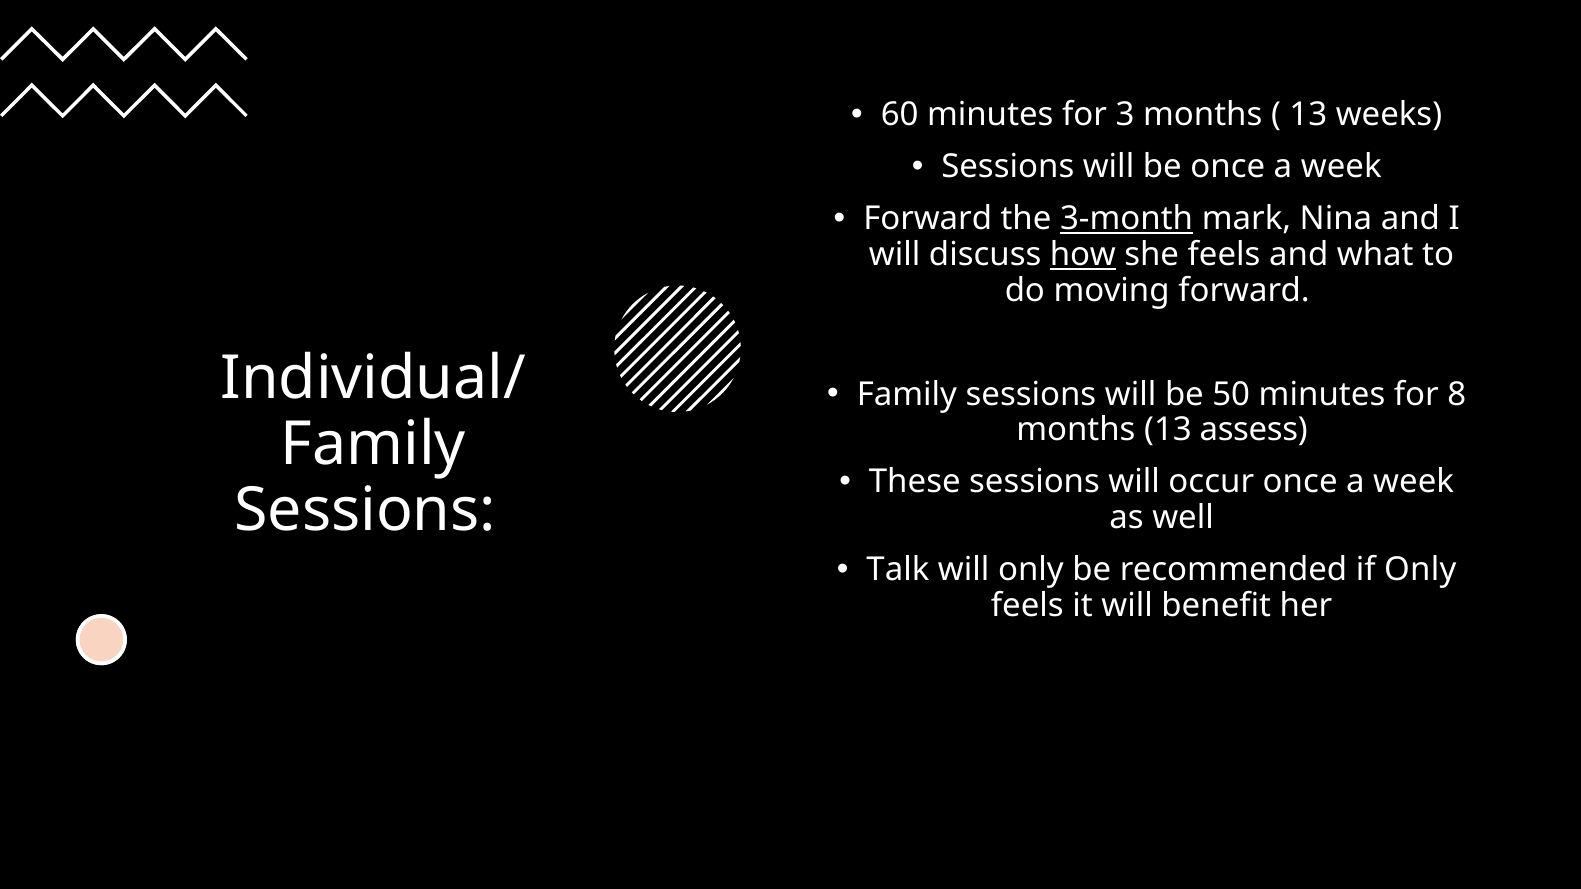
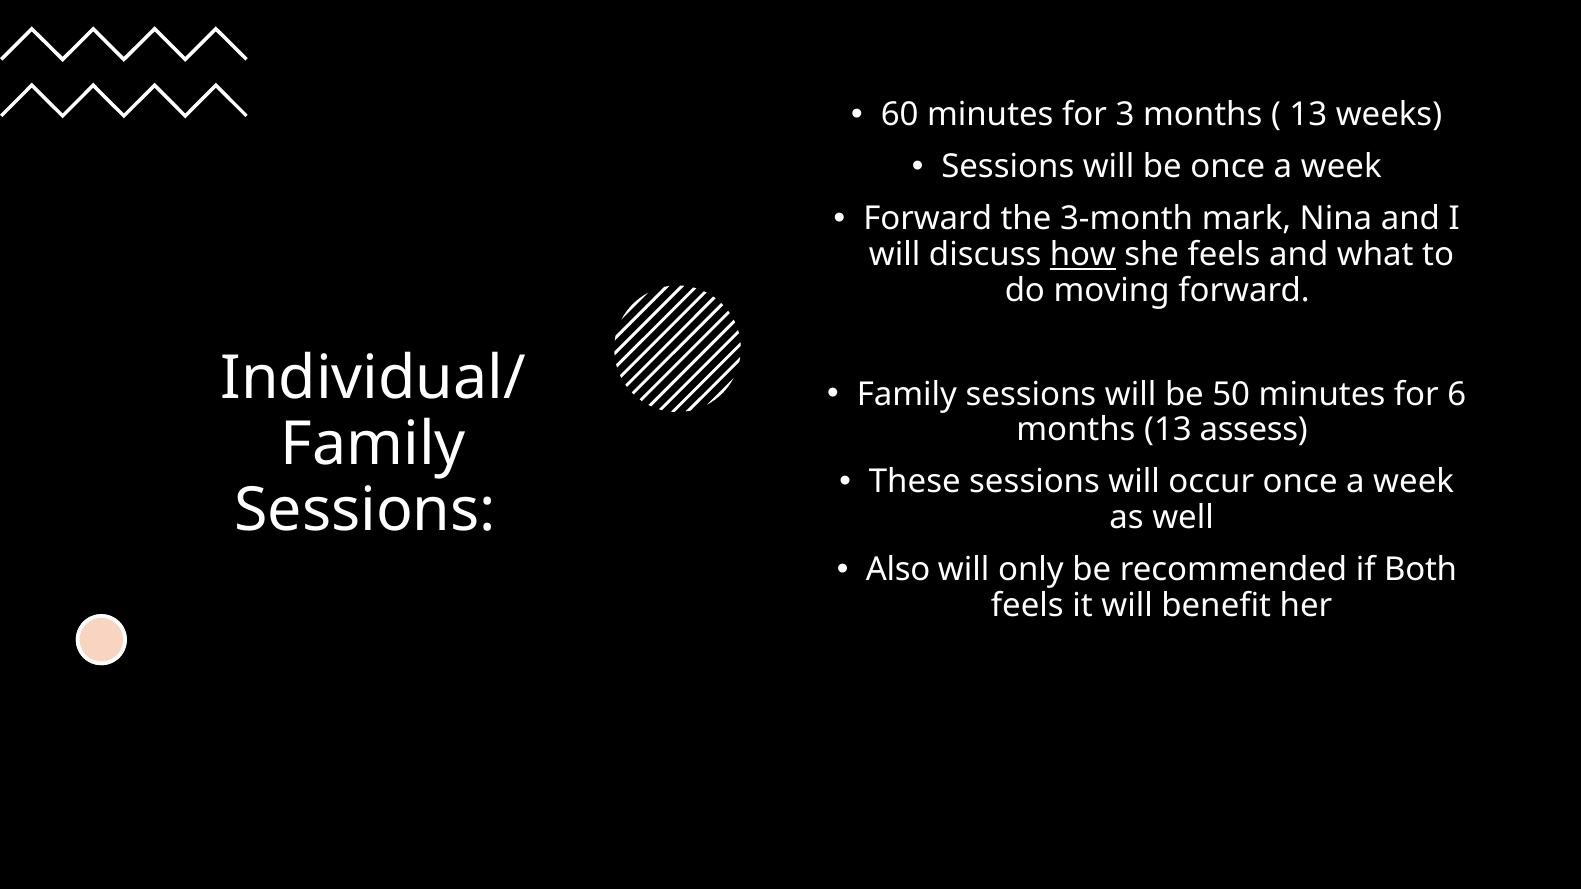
3-month underline: present -> none (1127, 219)
8: 8 -> 6 (1457, 394)
Talk: Talk -> Also (898, 570)
if Only: Only -> Both (1421, 570)
